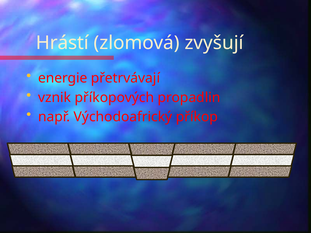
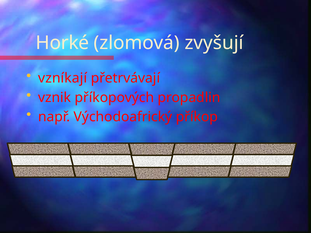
Hrástí: Hrástí -> Horké (62, 43)
energie: energie -> vzníkají (63, 78)
